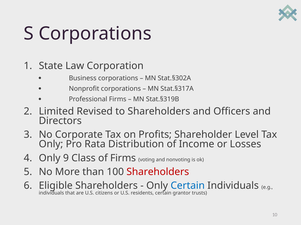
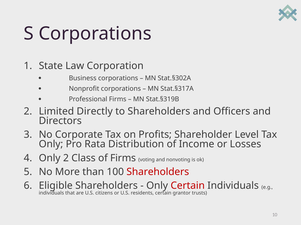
Revised: Revised -> Directly (95, 112)
Only 9: 9 -> 2 (66, 158)
Certain colour: blue -> red (188, 186)
